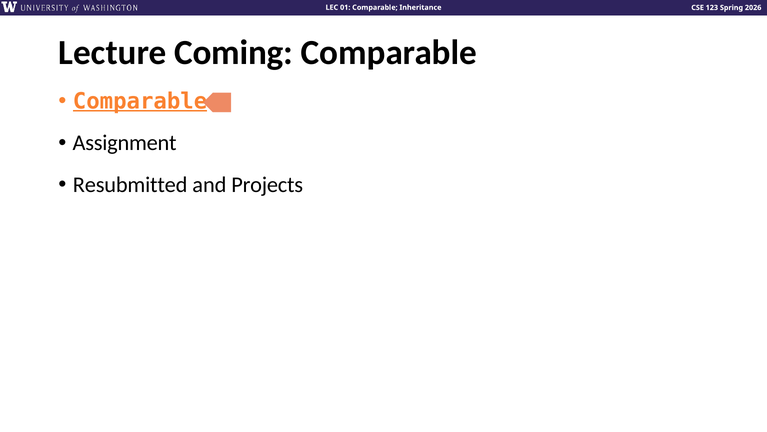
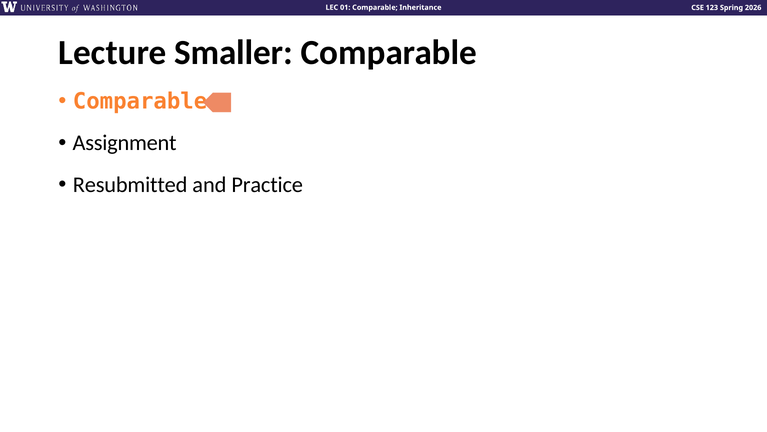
Coming: Coming -> Smaller (234, 52)
Comparable underline: present -> none (140, 101)
Projects: Projects -> Practice (267, 185)
